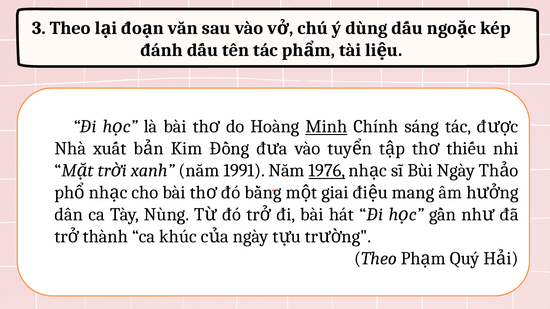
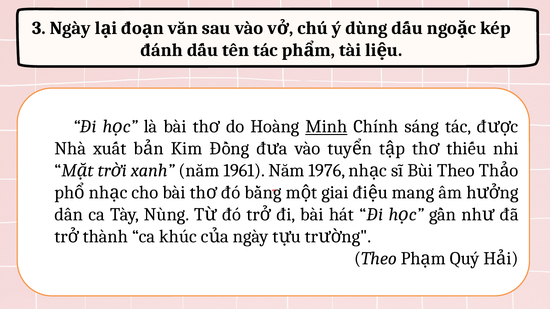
3 Theo: Theo -> Ngày (70, 28)
1991: 1991 -> 1961 (244, 171)
1976 underline: present -> none (327, 171)
Bùi Ngày: Ngày -> Theo (456, 171)
